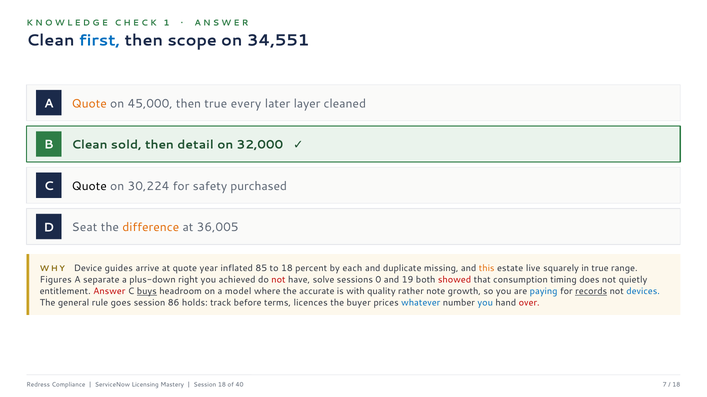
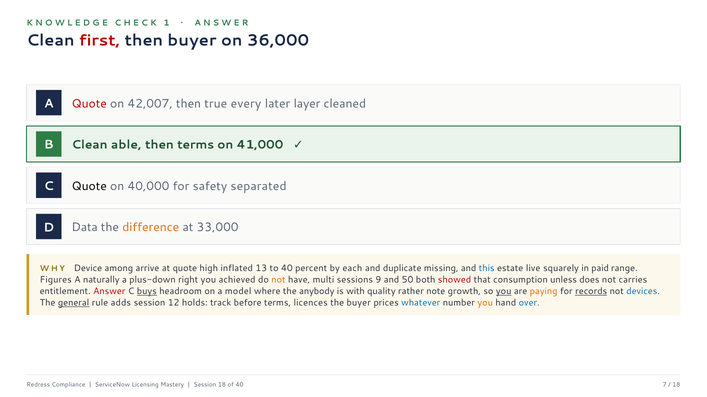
first colour: blue -> red (99, 41)
then scope: scope -> buyer (192, 41)
34,551: 34,551 -> 36,000 (278, 41)
Quote colour: orange -> red (89, 104)
45,000: 45,000 -> 42,007 (150, 104)
sold: sold -> able (126, 145)
then detail: detail -> terms (196, 145)
32,000: 32,000 -> 41,000 (260, 145)
30,224: 30,224 -> 40,000 (149, 186)
purchased: purchased -> separated (259, 186)
Seat: Seat -> Data (85, 228)
36,005: 36,005 -> 33,000 (218, 228)
guides: guides -> among (119, 269)
year: year -> high (209, 269)
85: 85 -> 13 (261, 269)
to 18: 18 -> 40 (287, 269)
this colour: orange -> blue (487, 269)
in true: true -> paid (600, 269)
separate: separate -> naturally (101, 280)
not colour: red -> orange (278, 280)
solve: solve -> multi (323, 280)
0: 0 -> 9 (378, 280)
19: 19 -> 50 (408, 280)
timing: timing -> unless (564, 280)
quietly: quietly -> carries (633, 280)
accurate: accurate -> anybody (317, 292)
you underline: none -> present (504, 292)
paying colour: blue -> orange (544, 292)
general underline: none -> present (74, 303)
goes: goes -> adds (121, 303)
86: 86 -> 12 (174, 303)
you colour: blue -> orange (485, 303)
over colour: red -> blue (529, 303)
